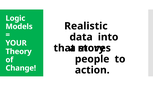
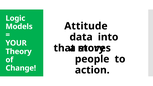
Realistic: Realistic -> Attitude (86, 26)
